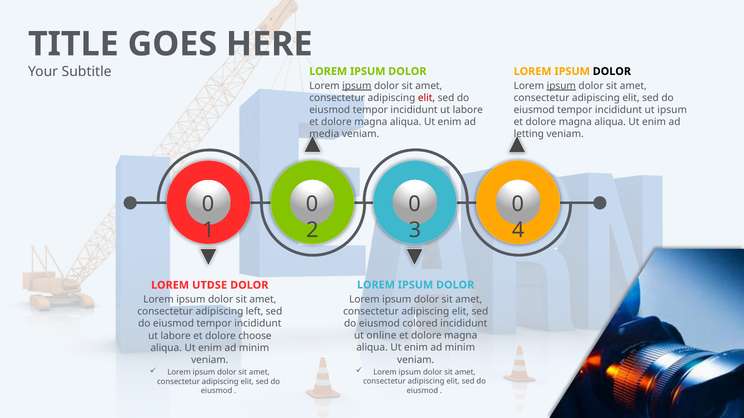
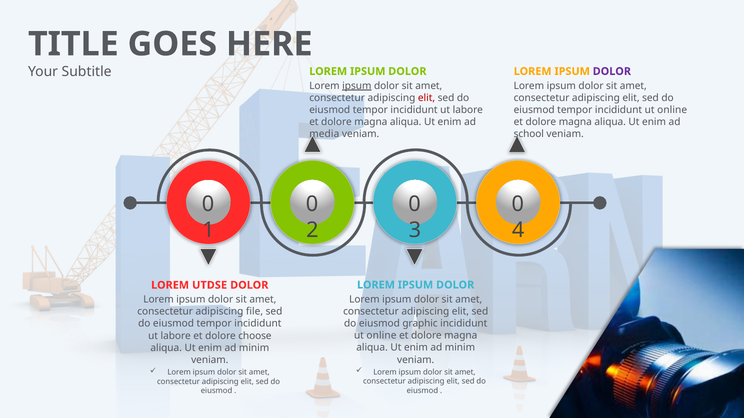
DOLOR colour: black -> purple (612, 71)
ipsum underline: present -> none (561, 86)
tempor incididunt ut ipsum: ipsum -> online (672, 110)
letting: letting -> school (529, 134)
left: left -> file (255, 312)
colored: colored -> graphic (420, 324)
